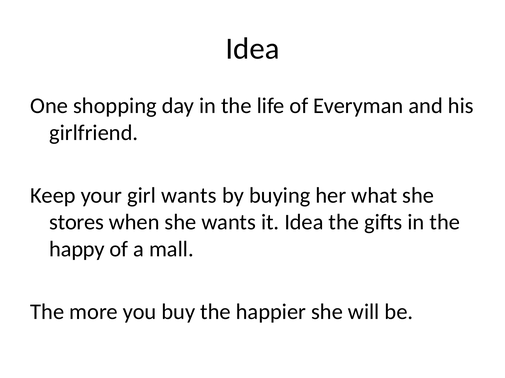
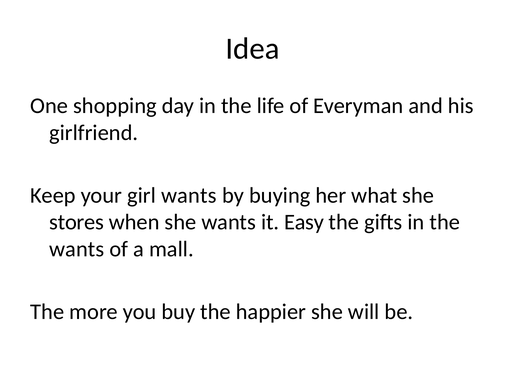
it Idea: Idea -> Easy (304, 223)
happy: happy -> wants (77, 250)
